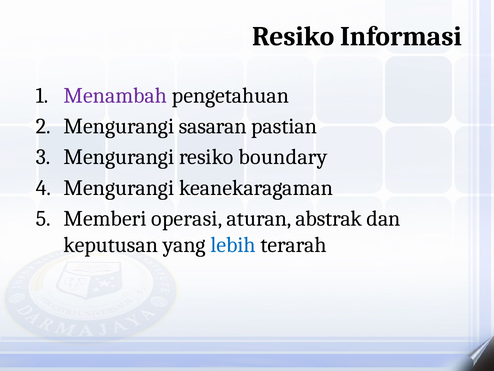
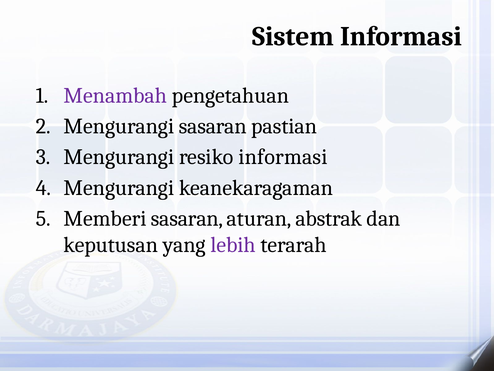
Resiko: Resiko -> Sistem (293, 36)
resiko boundary: boundary -> informasi (283, 157)
Memberi operasi: operasi -> sasaran (187, 218)
lebih colour: blue -> purple (233, 245)
